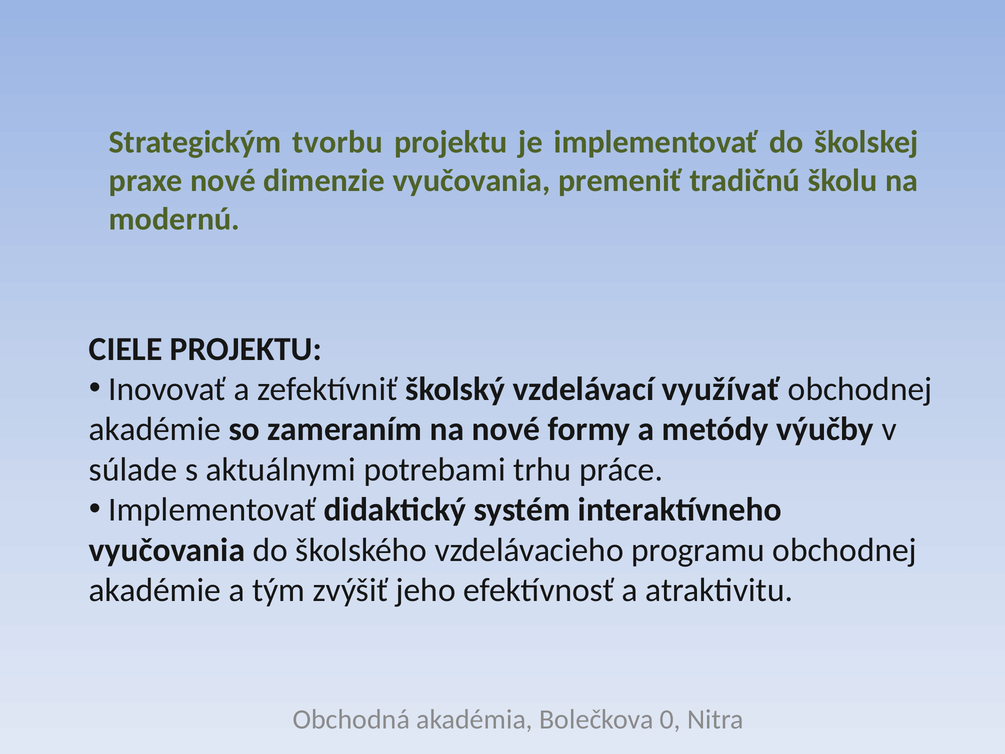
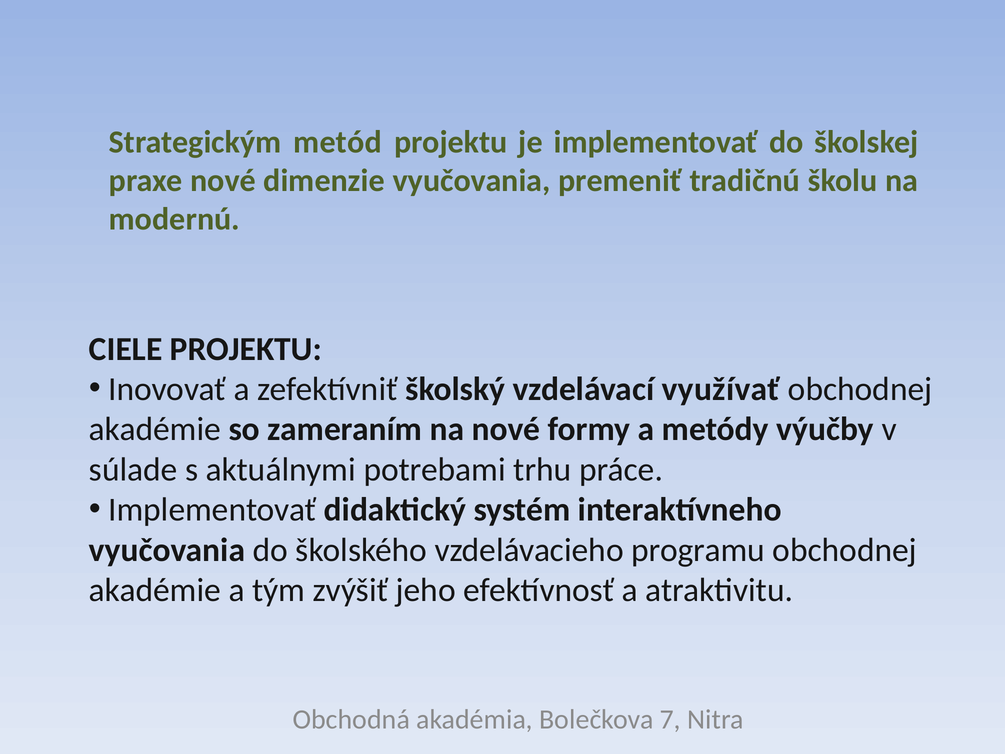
tvorbu: tvorbu -> metód (338, 142)
0: 0 -> 7 (670, 719)
